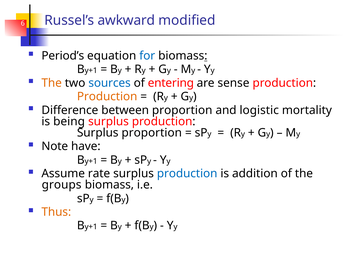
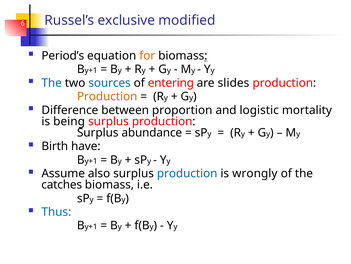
awkward: awkward -> exclusive (126, 20)
for colour: blue -> orange (147, 56)
The colour: orange -> blue (52, 83)
sense: sense -> slides (233, 83)
Surplus proportion: proportion -> abundance (152, 132)
Note: Note -> Birth (55, 146)
rate: rate -> also (99, 173)
addition: addition -> wrongly (255, 173)
groups: groups -> catches (62, 184)
Thus colour: orange -> blue (56, 211)
